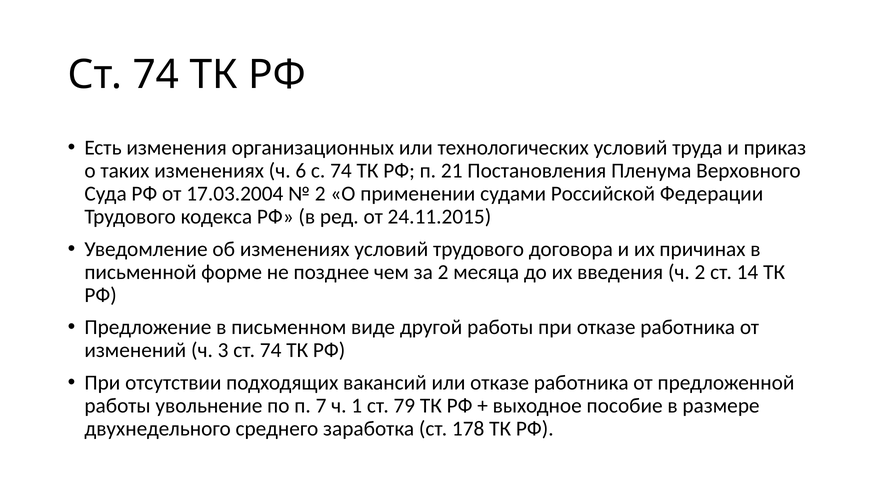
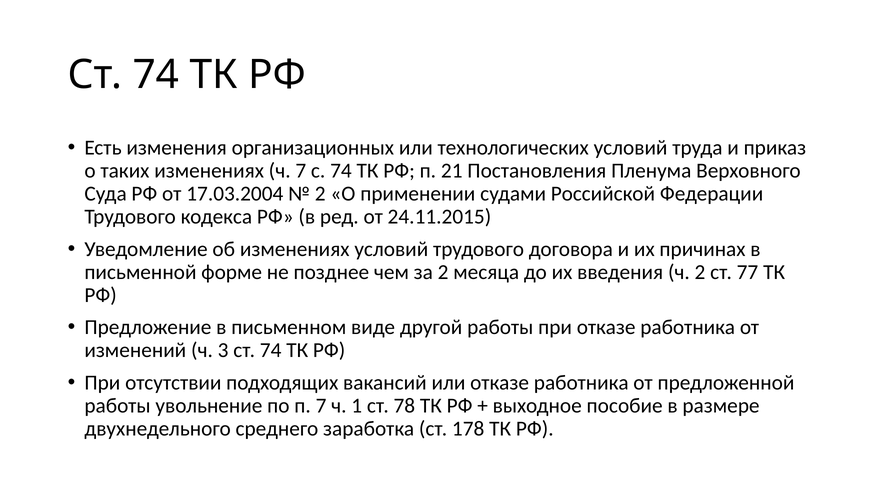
ч 6: 6 -> 7 (301, 171)
14: 14 -> 77 (747, 272)
79: 79 -> 78 (404, 406)
